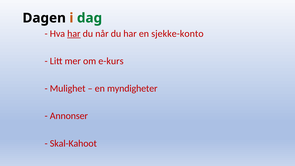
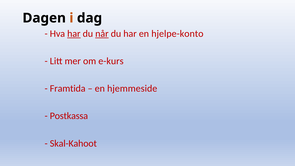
dag colour: green -> black (90, 18)
når underline: none -> present (102, 34)
sjekke-konto: sjekke-konto -> hjelpe-konto (177, 34)
Mulighet: Mulighet -> Framtida (68, 89)
myndigheter: myndigheter -> hjemmeside (132, 89)
Annonser: Annonser -> Postkassa (69, 116)
